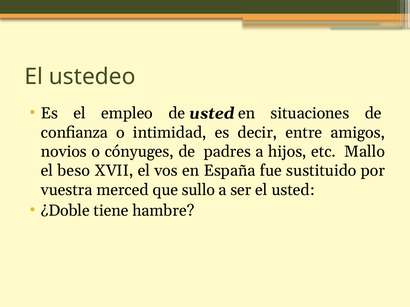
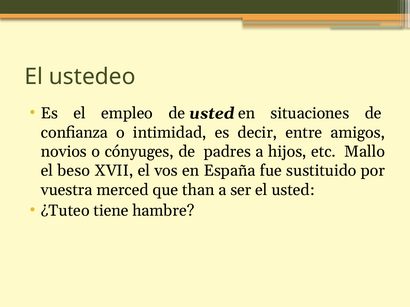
sullo: sullo -> than (198, 190)
¿Doble: ¿Doble -> ¿Tuteo (65, 211)
